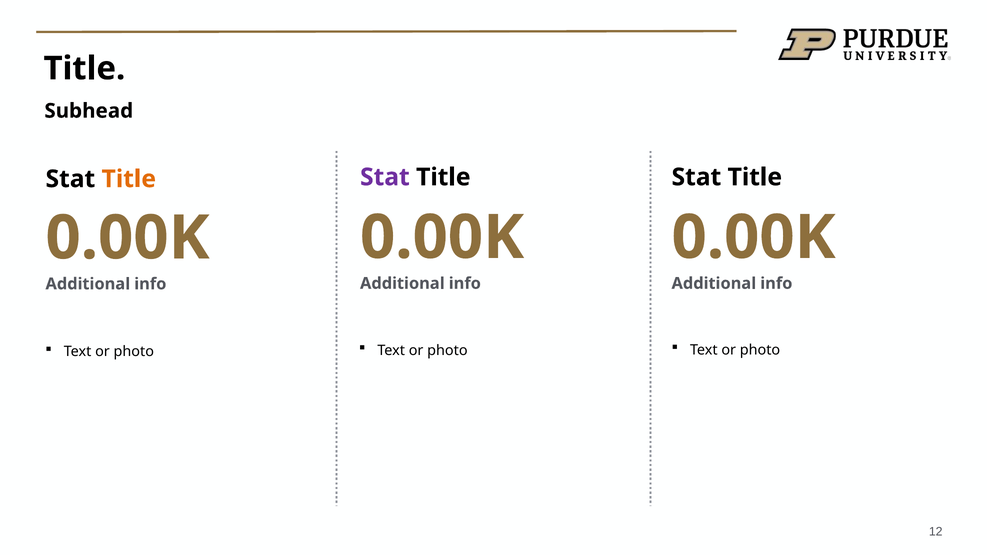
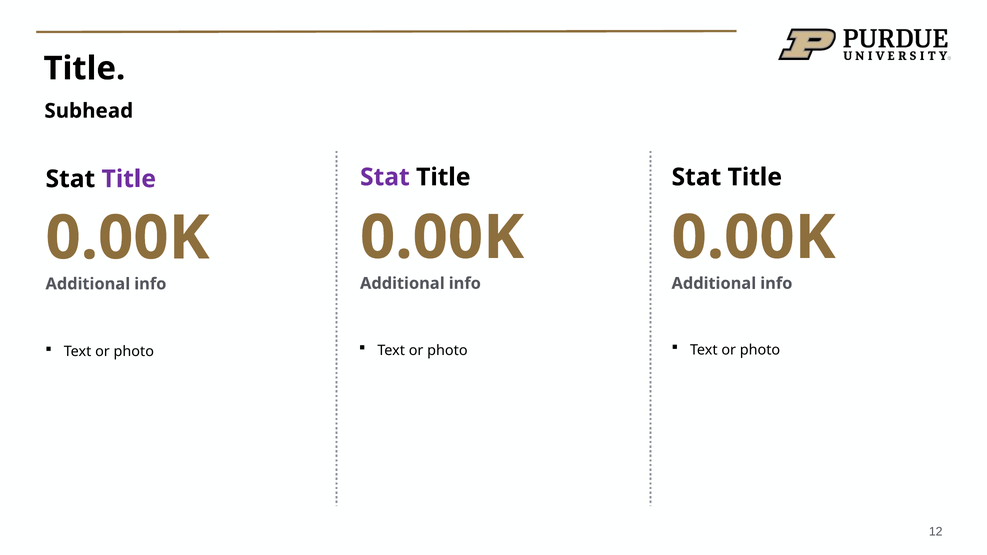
Title colour: orange -> purple (129, 179)
